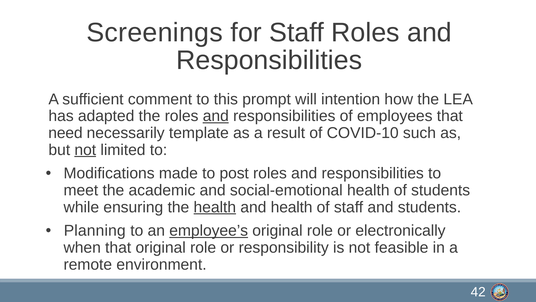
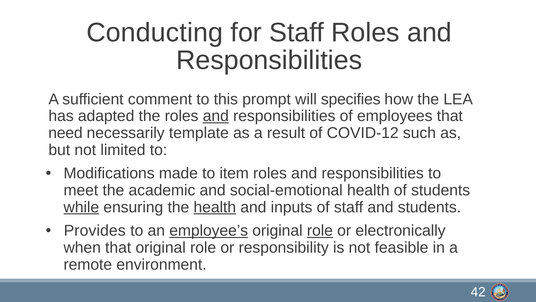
Screenings: Screenings -> Conducting (155, 33)
intention: intention -> specifies (351, 99)
COVID-10: COVID-10 -> COVID-12 (363, 133)
not underline: present -> none (85, 150)
post: post -> item (234, 173)
while underline: none -> present (81, 207)
and health: health -> inputs (292, 207)
Planning: Planning -> Provides (95, 230)
role underline: none -> present (320, 230)
